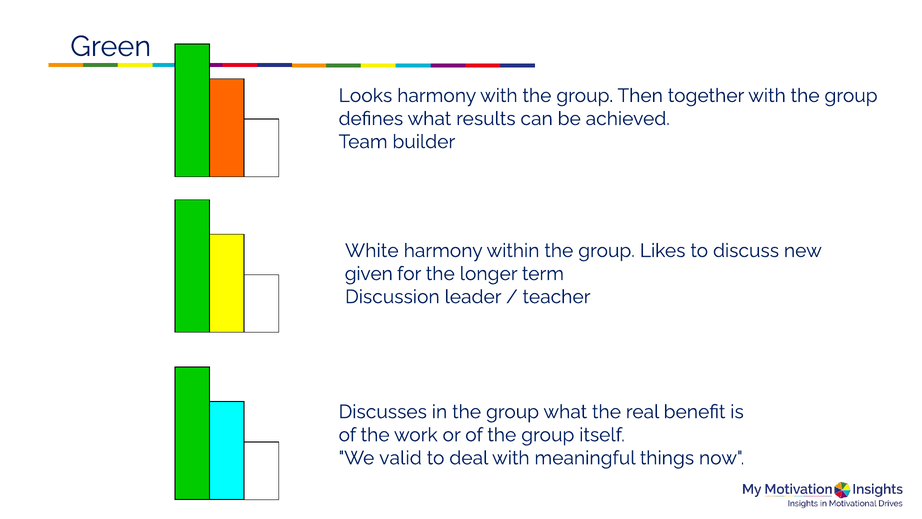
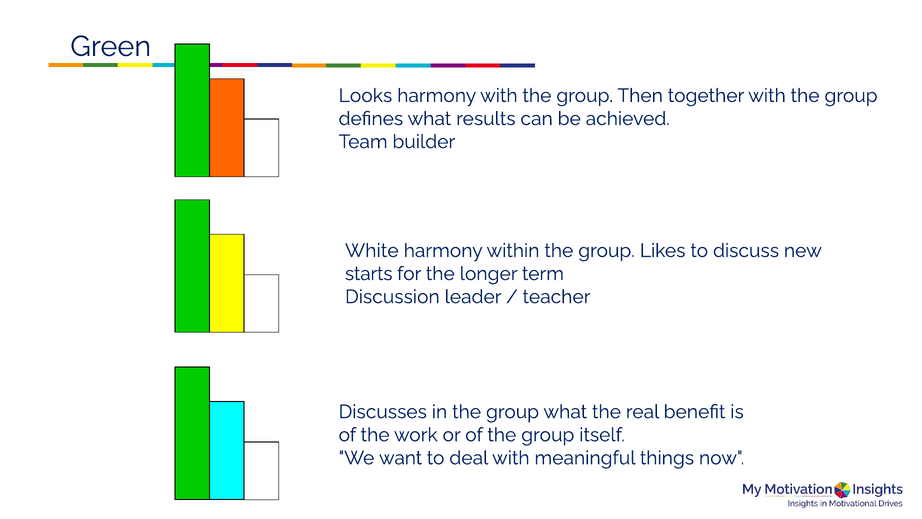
given: given -> starts (369, 274)
valid: valid -> want (401, 458)
